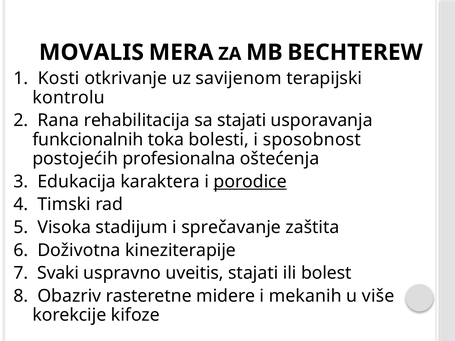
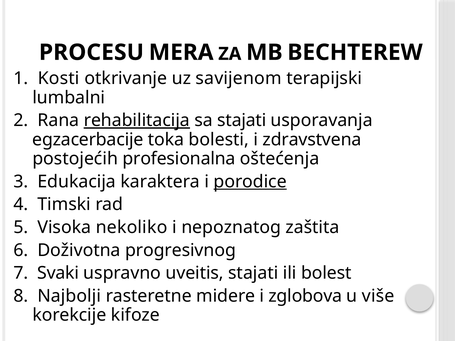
MOVALIS: MOVALIS -> PROCESU (91, 52)
kontrolu: kontrolu -> lumbalni (69, 98)
rehabilitacija underline: none -> present (137, 121)
funkcionalnih: funkcionalnih -> egzacerbacije (88, 140)
sposobnost: sposobnost -> zdravstvena (312, 140)
stadijum: stadijum -> nekoliko (132, 227)
sprečavanje: sprečavanje -> nepoznatog (231, 227)
kineziterapije: kineziterapije -> progresivnog (181, 250)
Obazriv: Obazriv -> Najbolji (69, 296)
mekanih: mekanih -> zglobova (305, 296)
